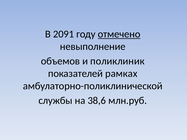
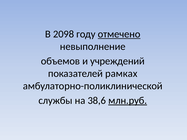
2091: 2091 -> 2098 (64, 34)
поликлиник: поликлиник -> учреждений (117, 61)
млн.руб underline: none -> present (128, 101)
